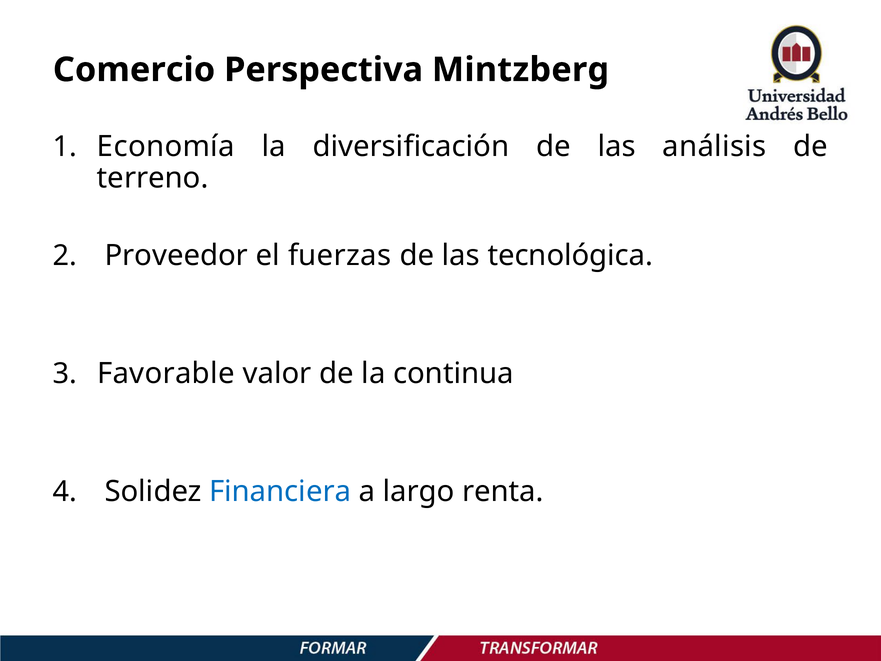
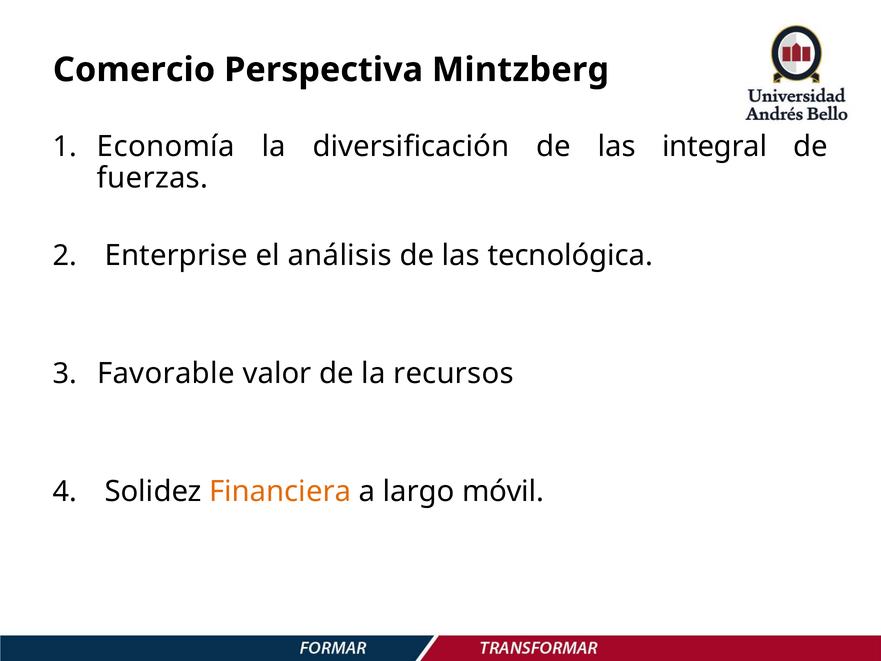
análisis: análisis -> integral (715, 146)
terreno: terreno -> fuerzas (153, 178)
Proveedor: Proveedor -> Enterprise (176, 256)
fuerzas: fuerzas -> análisis (340, 256)
continua: continua -> recursos (453, 374)
Financiera colour: blue -> orange (280, 492)
renta: renta -> móvil (503, 492)
